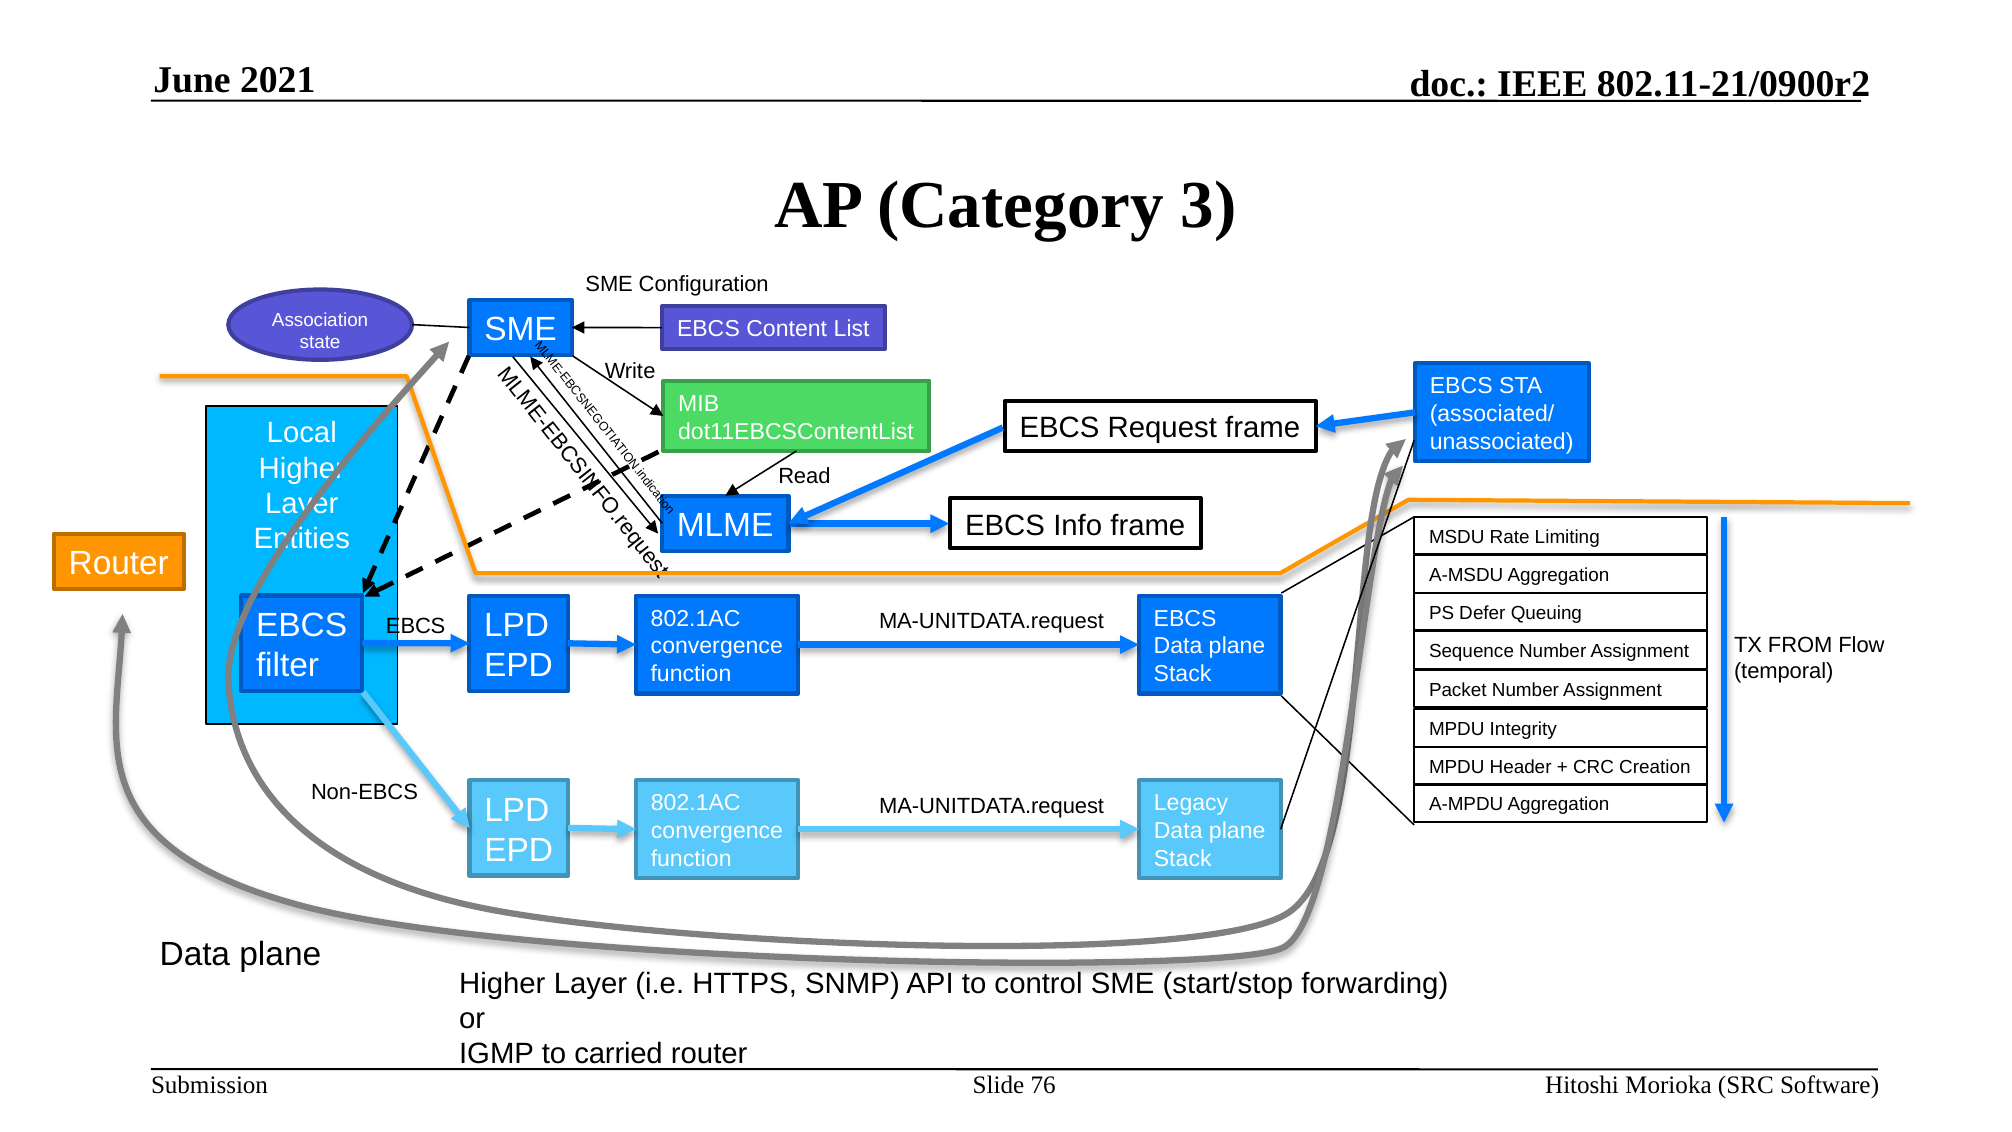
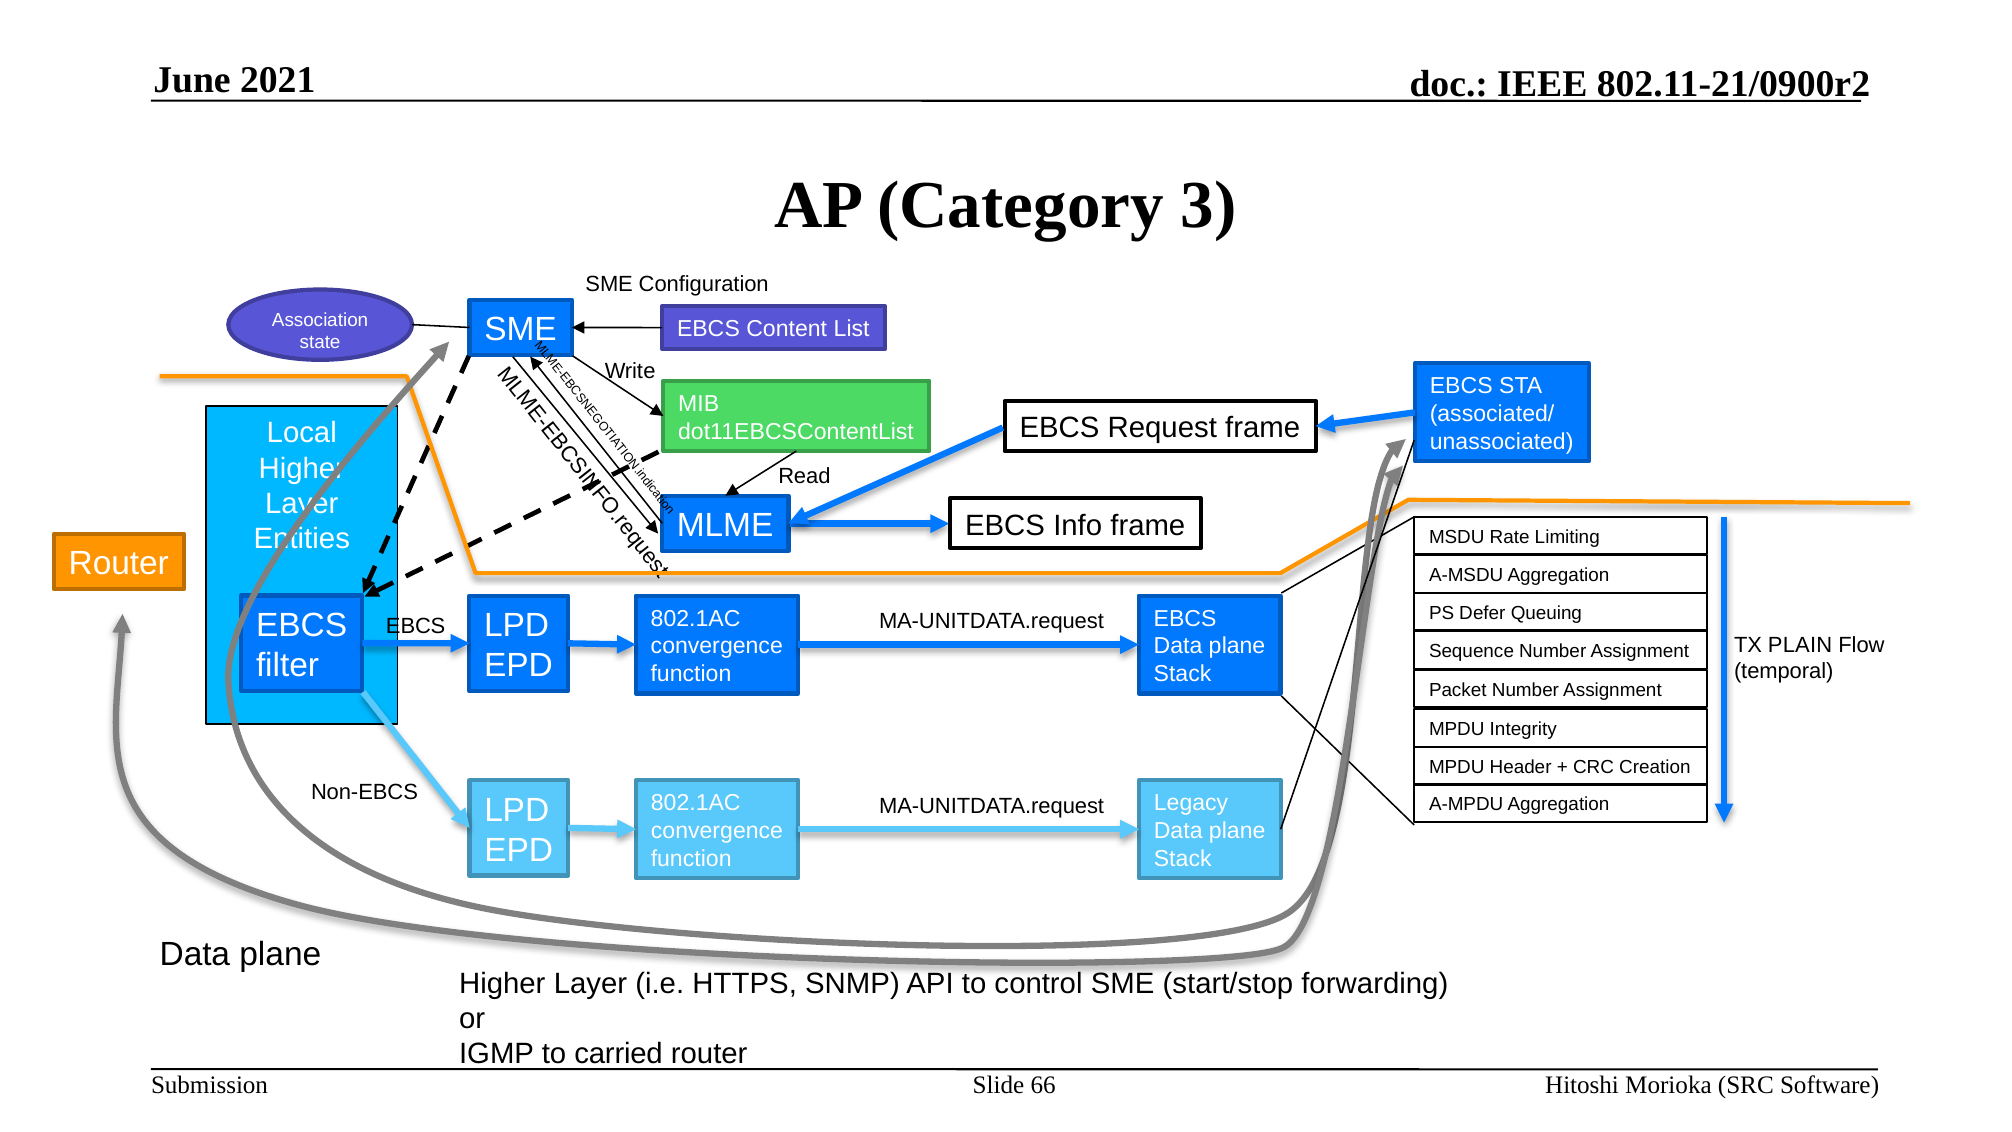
FROM: FROM -> PLAIN (1800, 645)
76: 76 -> 66 (1043, 1085)
